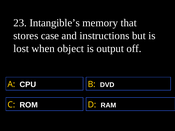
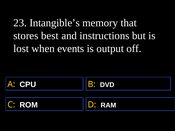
case: case -> best (50, 36)
object: object -> events (71, 49)
